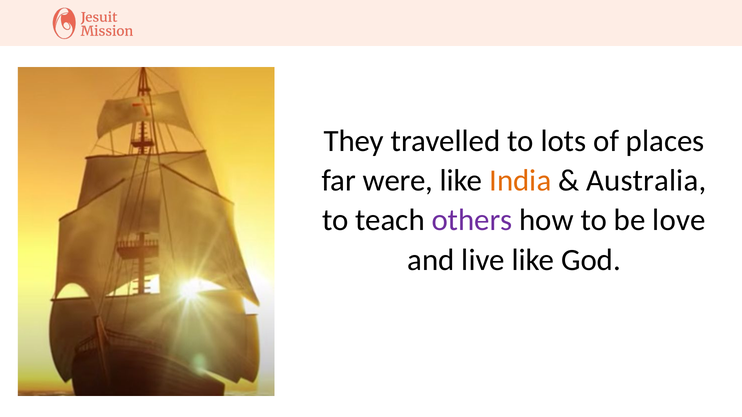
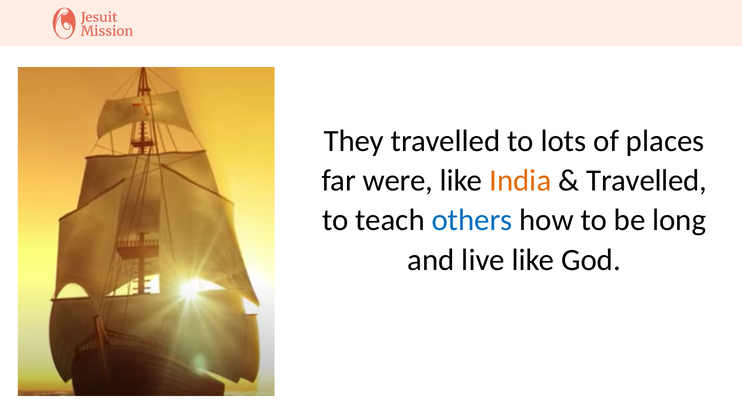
Australia: Australia -> Travelled (647, 181)
others colour: purple -> blue (472, 220)
love: love -> long (679, 220)
